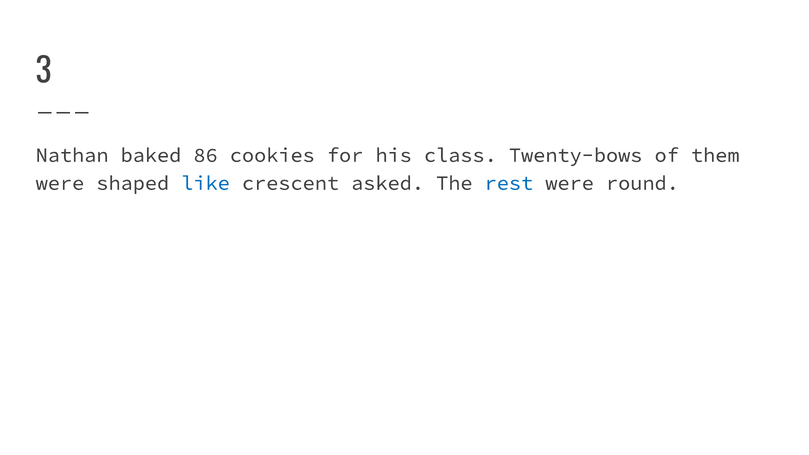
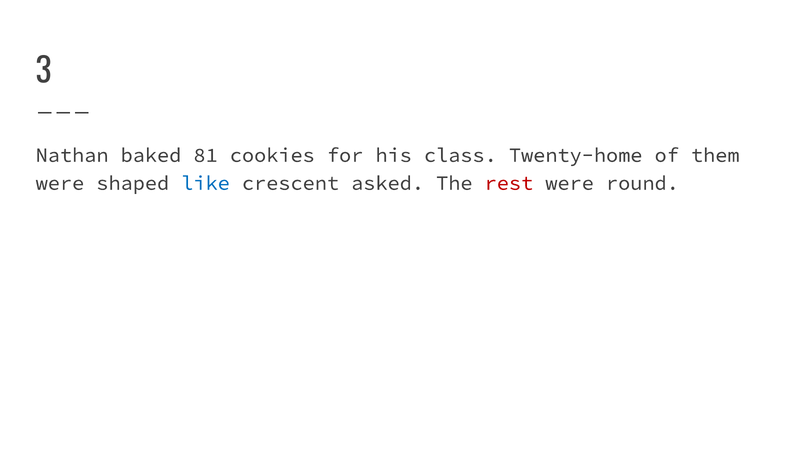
86: 86 -> 81 (206, 155)
Twenty-bows: Twenty-bows -> Twenty-home (576, 155)
rest colour: blue -> red (509, 183)
